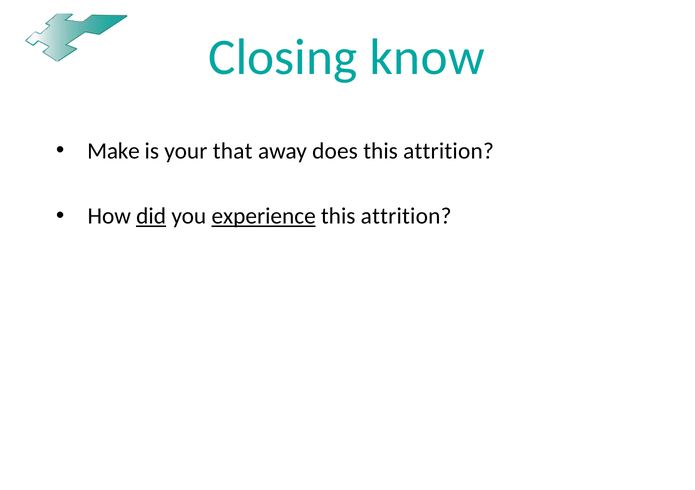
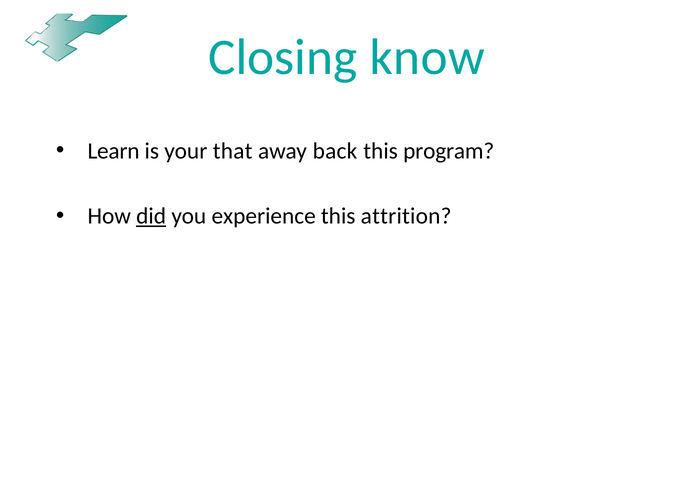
Make: Make -> Learn (114, 151)
does: does -> back (335, 151)
attrition: attrition -> program (449, 151)
experience underline: present -> none (264, 216)
